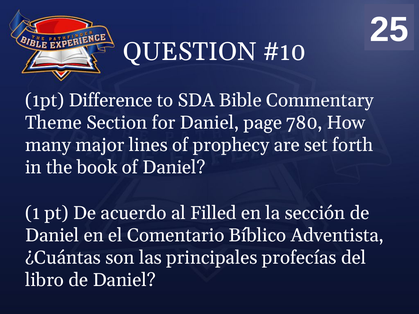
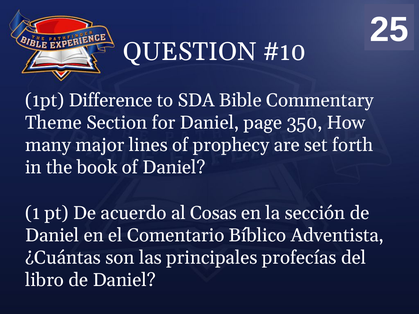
780: 780 -> 350 (304, 123)
Filled: Filled -> Cosas (213, 213)
